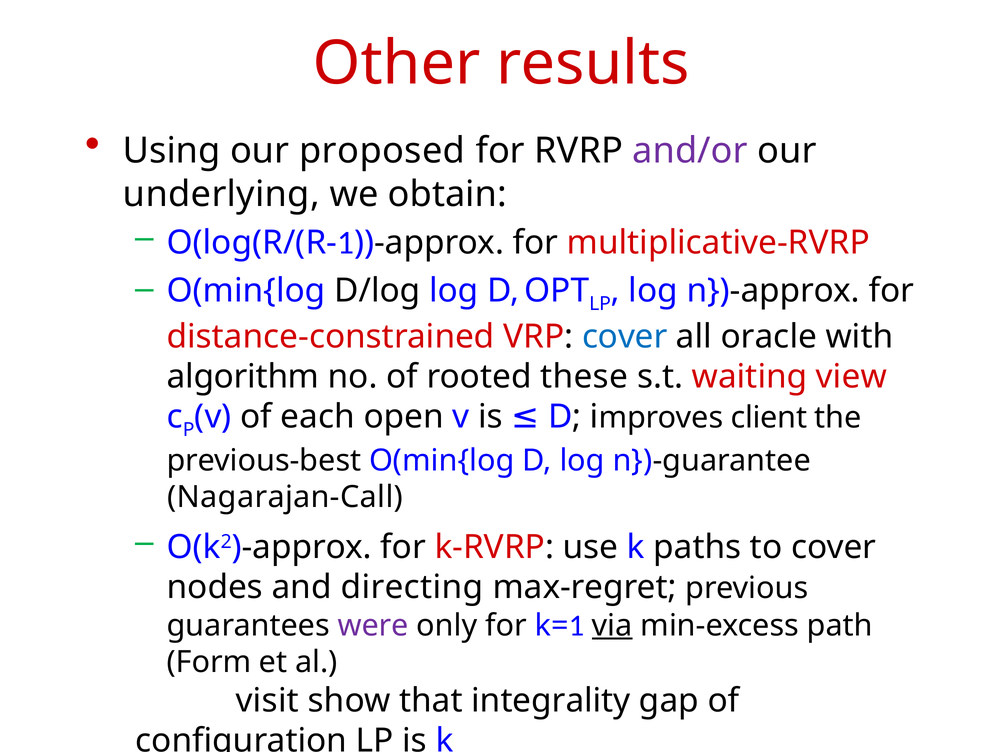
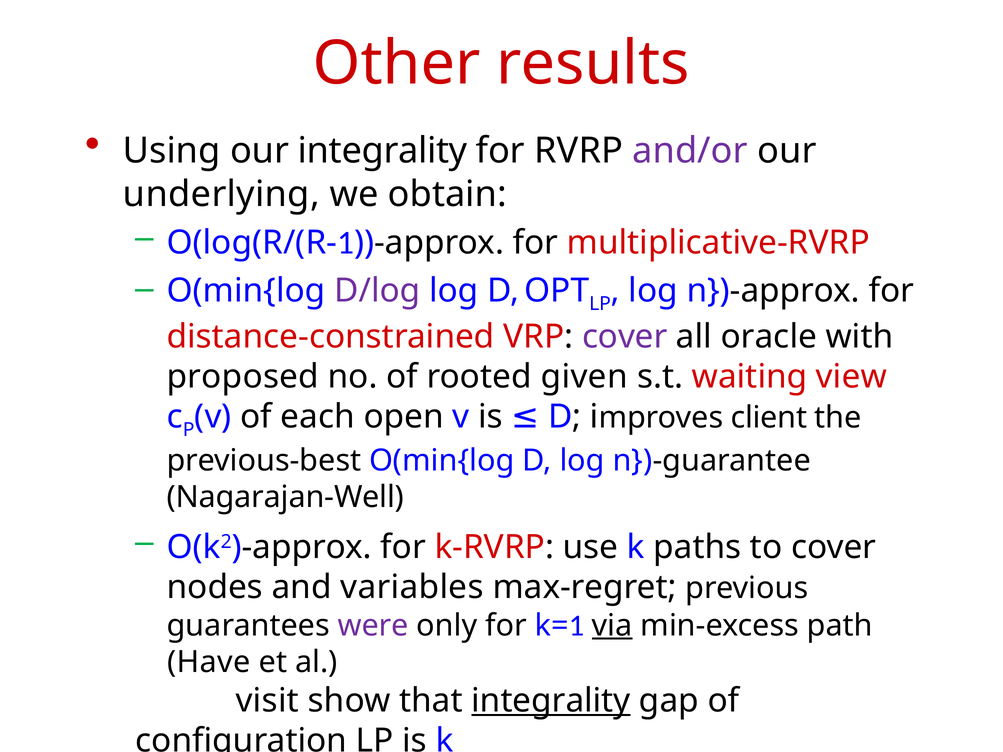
our proposed: proposed -> integrality (383, 151)
D/log colour: black -> purple (377, 291)
cover colour: blue -> purple (625, 337)
algorithm: algorithm -> proposed (243, 377)
these: these -> given (584, 377)
Nagarajan-Call: Nagarajan-Call -> Nagarajan-Well (285, 497)
directing: directing -> variables (412, 587)
Form: Form -> Have (209, 662)
integrality underline: none -> present (551, 701)
